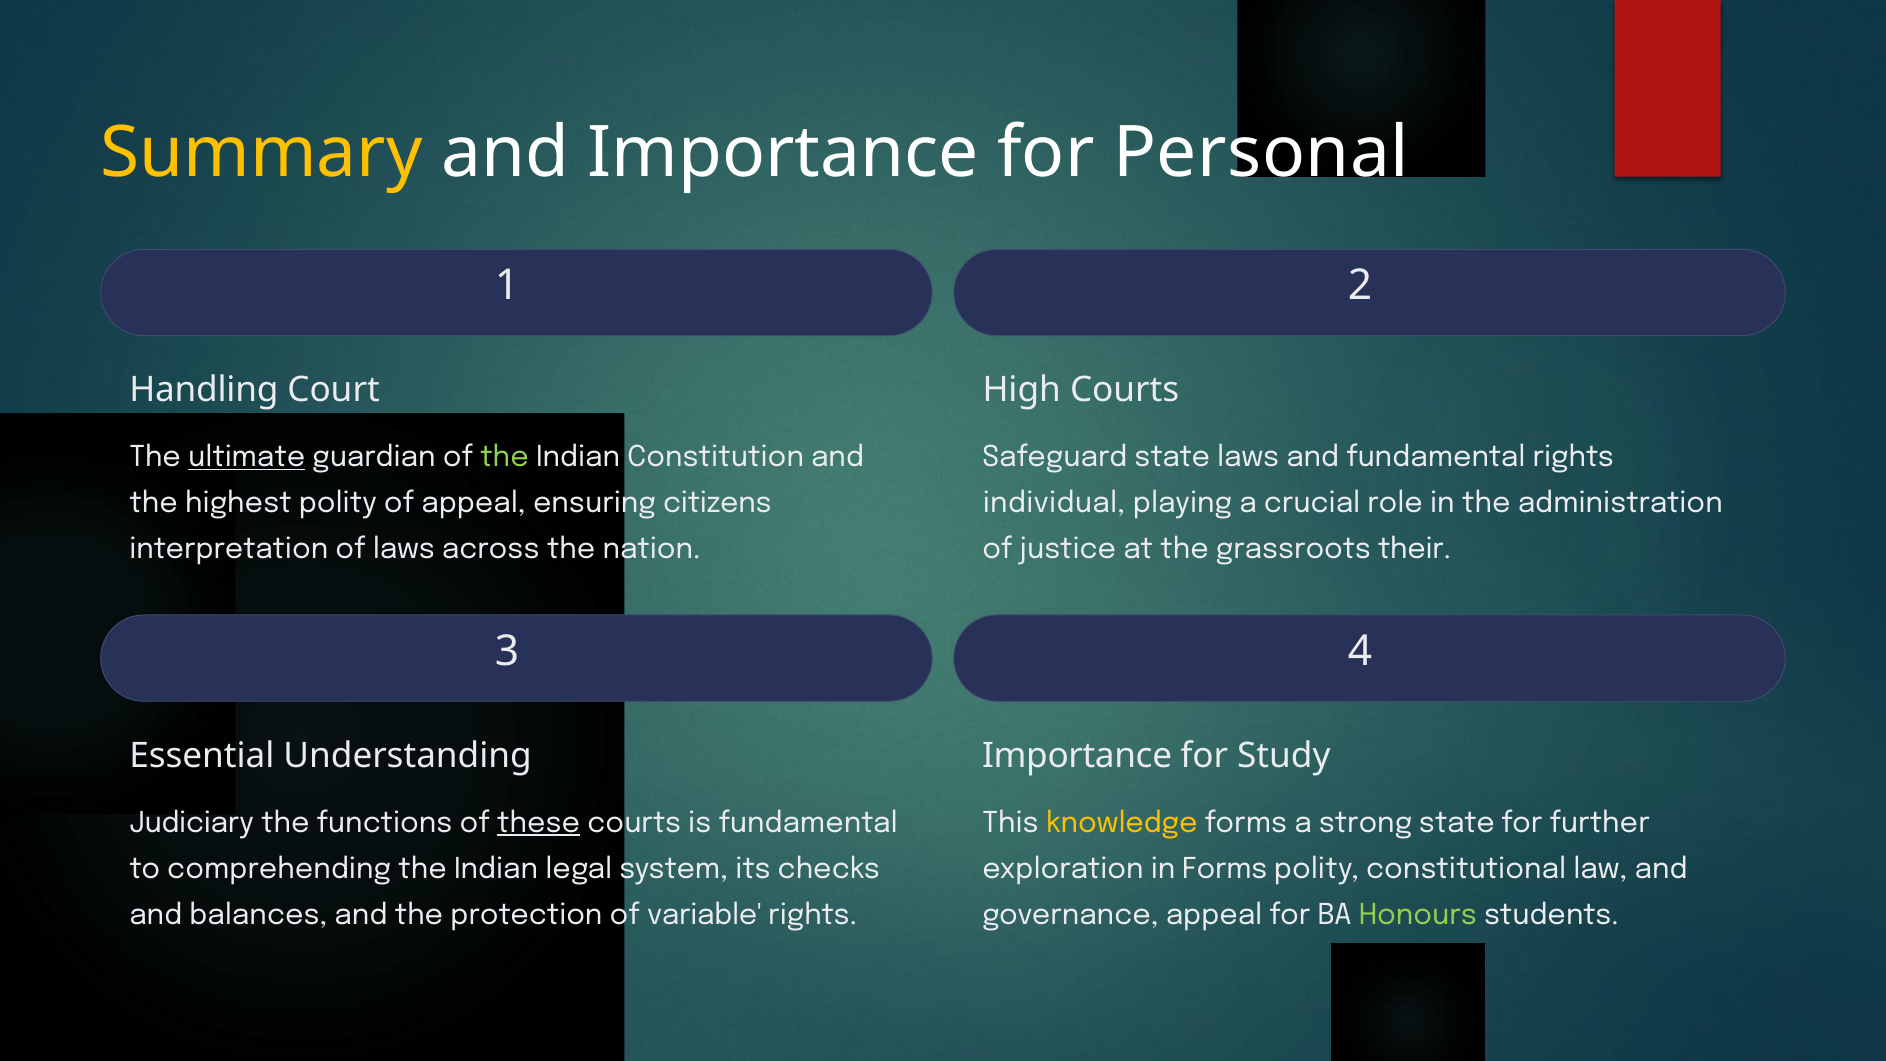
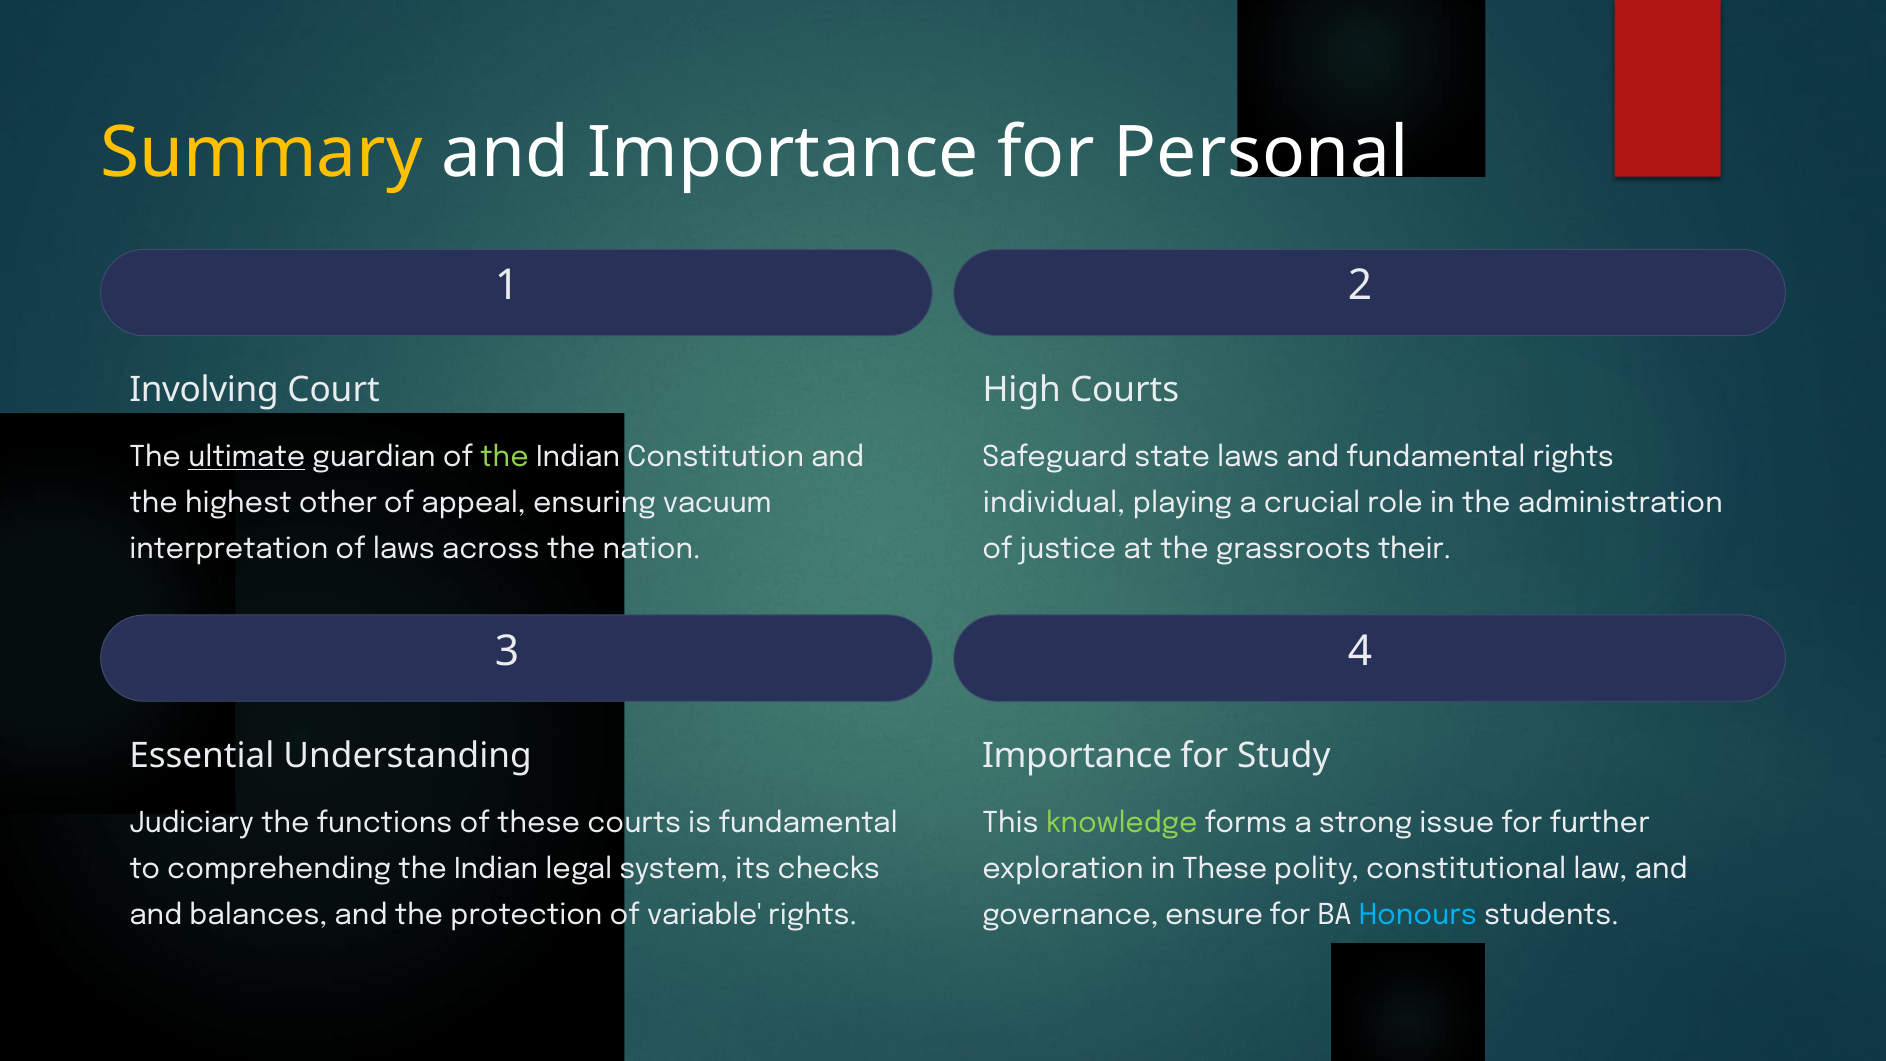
Handling: Handling -> Involving (204, 390)
highest polity: polity -> other (338, 503)
citizens: citizens -> vacuum (717, 503)
these underline: present -> none (539, 823)
knowledge colour: yellow -> light green (1122, 823)
strong state: state -> issue (1457, 823)
in Forms: Forms -> These (1225, 869)
governance appeal: appeal -> ensure (1214, 915)
Honours colour: light green -> light blue (1418, 915)
